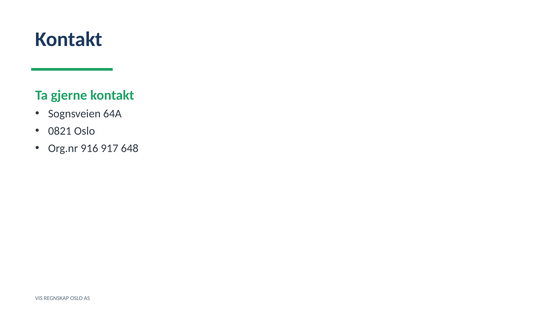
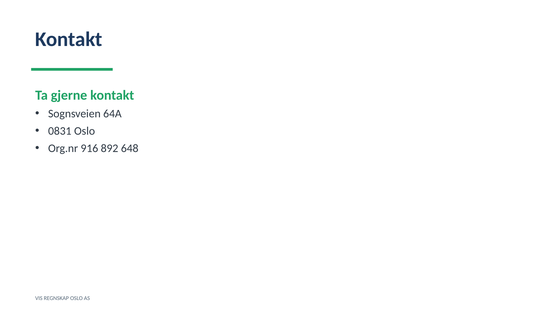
0821: 0821 -> 0831 (60, 131)
917: 917 -> 892 (110, 148)
